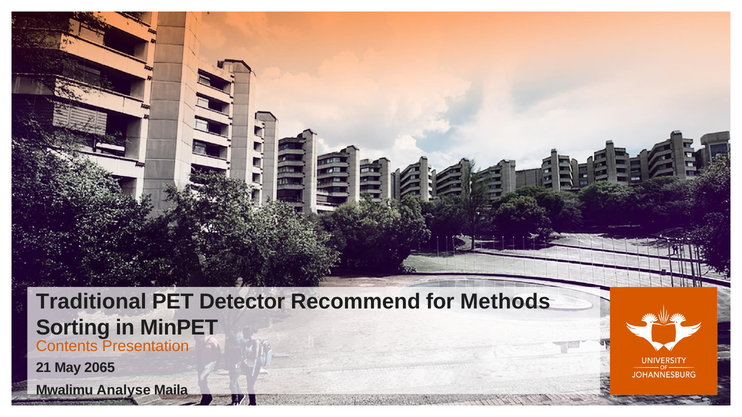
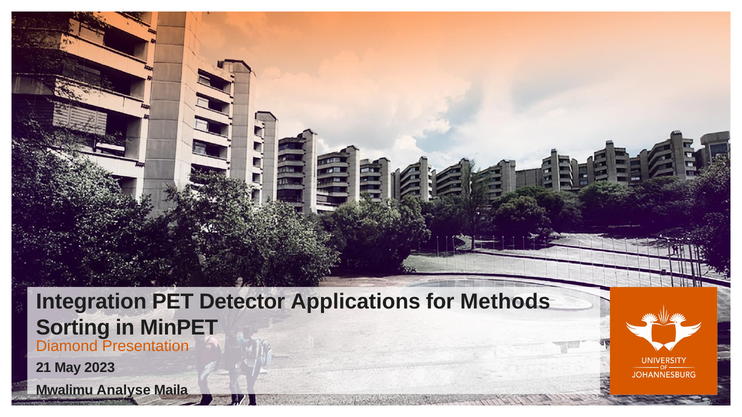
Traditional: Traditional -> Integration (91, 302)
Recommend: Recommend -> Applications (356, 302)
Contents: Contents -> Diamond (67, 346)
2065: 2065 -> 2023 (100, 368)
